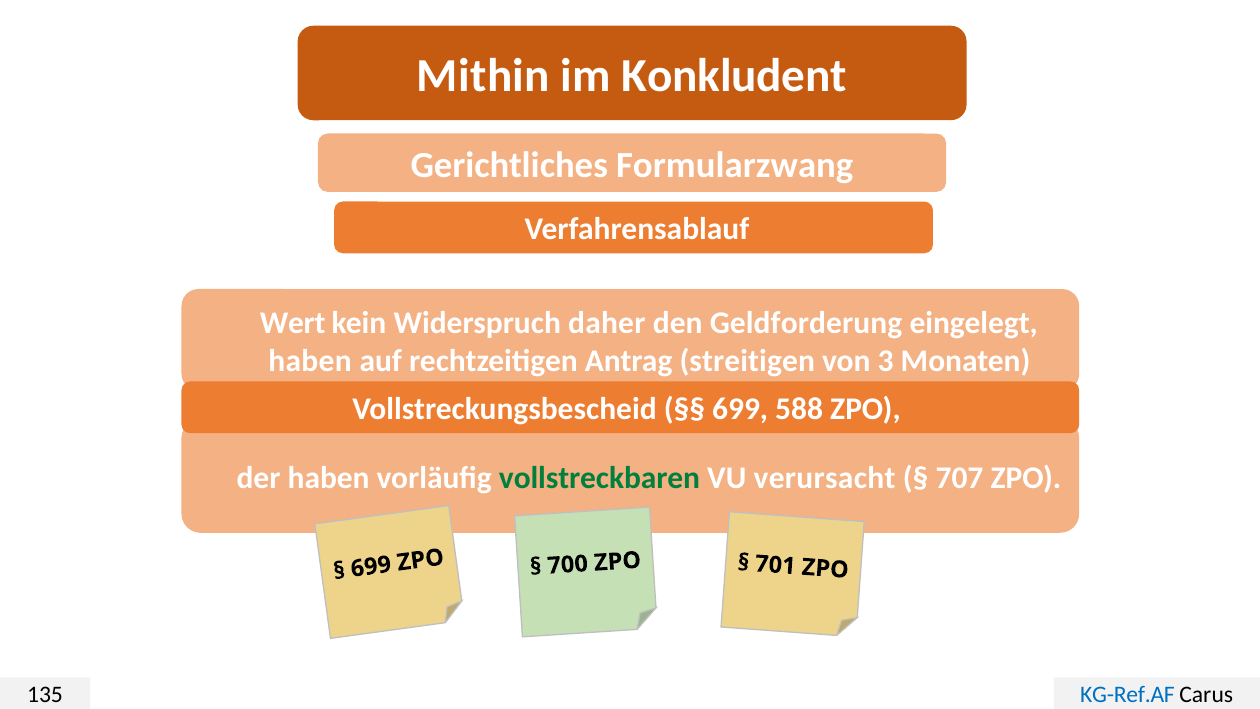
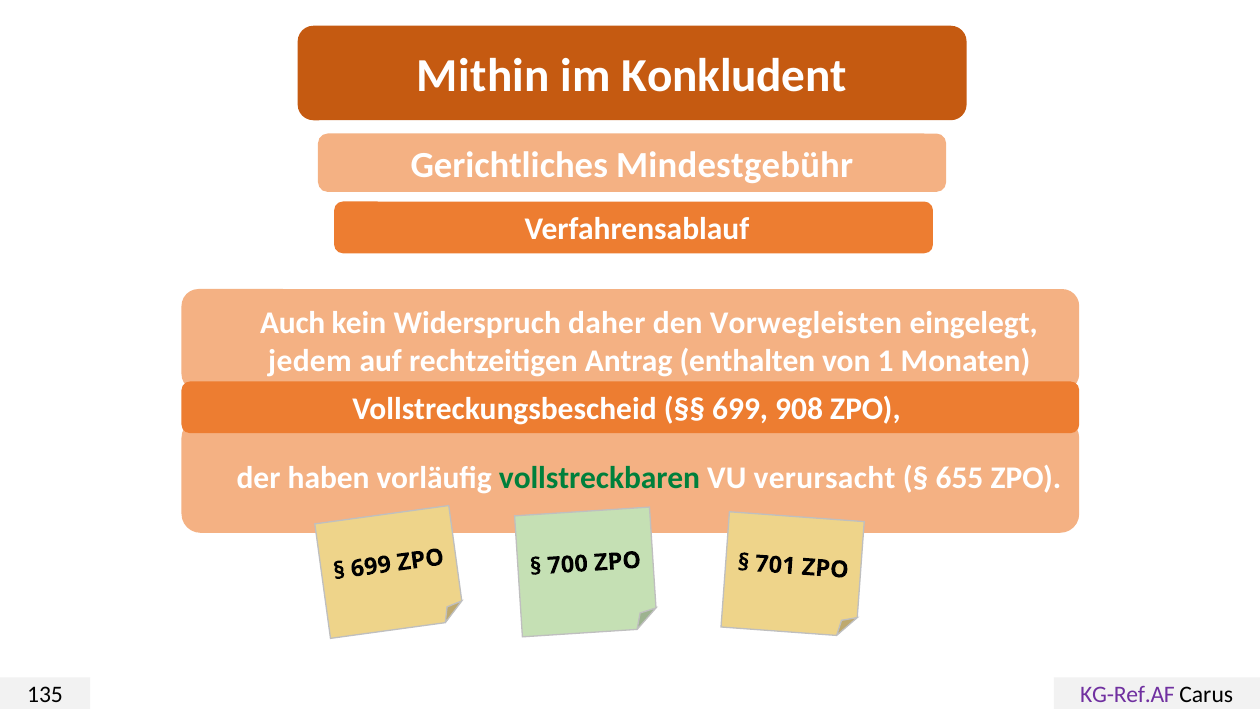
Formularzwang: Formularzwang -> Mindestgebühr (735, 165)
Wert: Wert -> Auch (293, 323)
Geldforderung: Geldforderung -> Vorwegleisten (806, 323)
haben: haben -> jedem (310, 361)
streitigen: streitigen -> enthalten (747, 361)
3: 3 -> 1 (886, 361)
588: 588 -> 908 (799, 409)
707: 707 -> 655 (959, 478)
KG-Ref.AF colour: blue -> purple (1127, 695)
